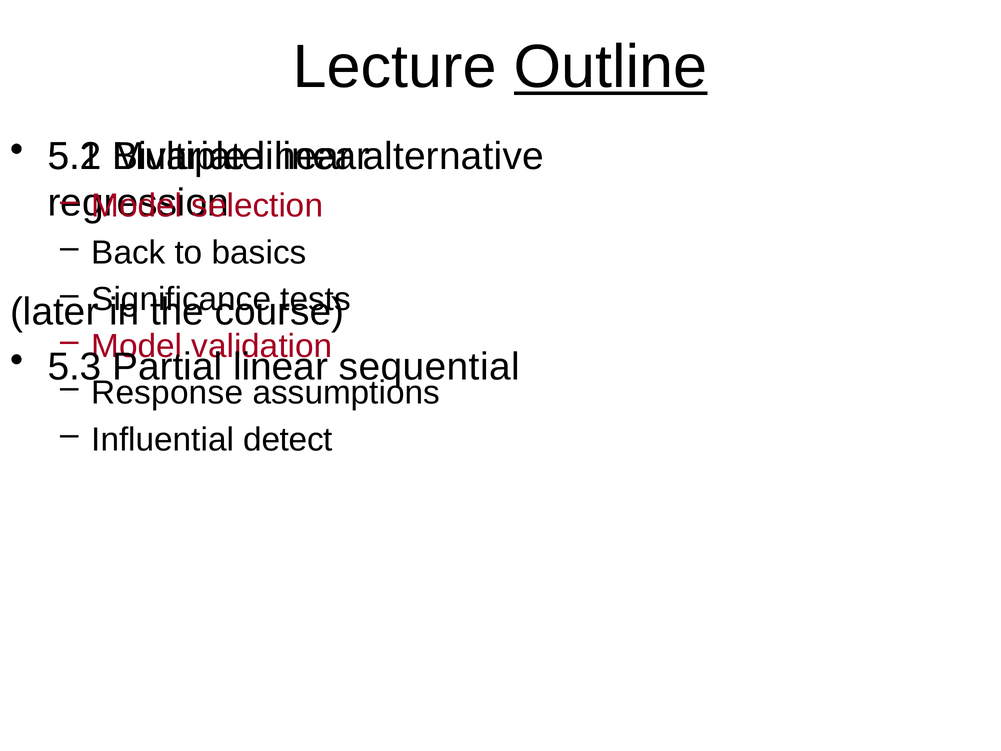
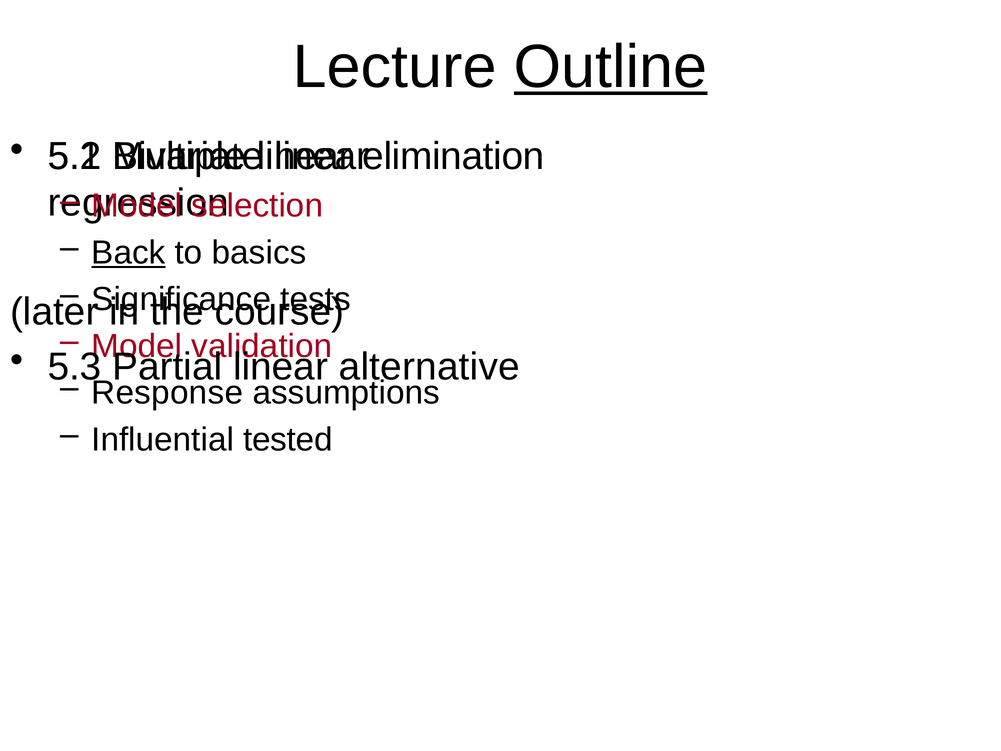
alternative: alternative -> elimination (453, 156)
Back underline: none -> present (128, 253)
sequential: sequential -> alternative (429, 367)
detect: detect -> tested (288, 439)
